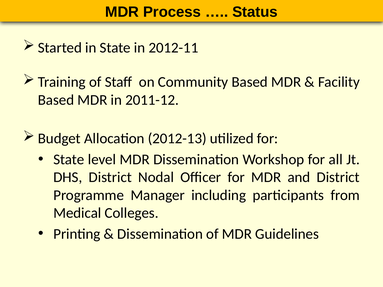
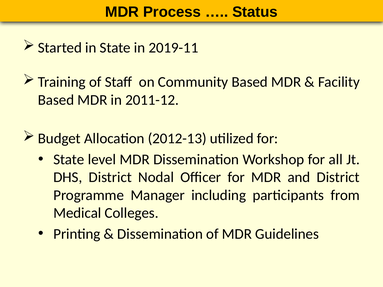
2012-11: 2012-11 -> 2019-11 (173, 48)
